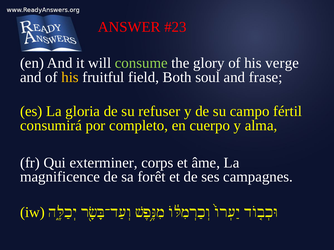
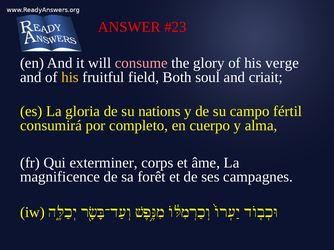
consume colour: light green -> pink (141, 63)
frase: frase -> criait (266, 77)
refuser: refuser -> nations (159, 111)
